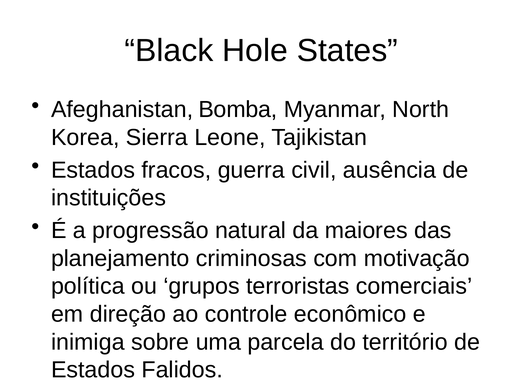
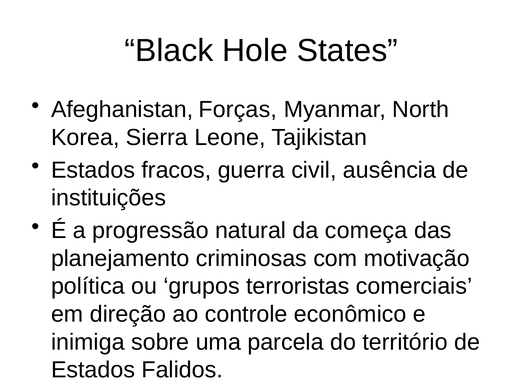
Bomba: Bomba -> Forças (238, 110)
maiores: maiores -> começa (366, 231)
